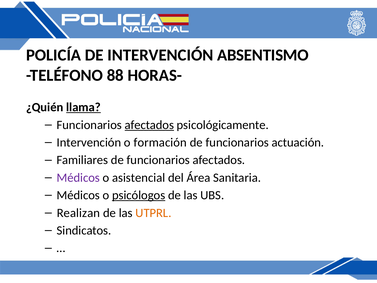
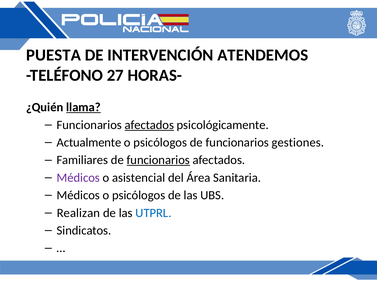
POLICÍA: POLICÍA -> PUESTA (53, 55)
ABSENTISMO: ABSENTISMO -> ATENDEMOS (263, 55)
88: 88 -> 27 (115, 75)
Intervención: Intervención -> Actualmente (89, 142)
formación: formación -> psicólogos (160, 142)
actuación: actuación -> gestiones (298, 142)
funcionarios underline: none -> present (158, 160)
psicólogos underline: present -> none (139, 195)
UTPRL colour: orange -> blue (153, 213)
